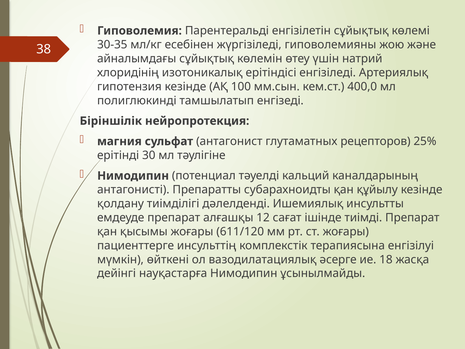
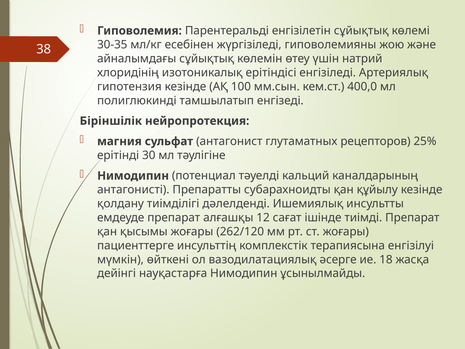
611/120: 611/120 -> 262/120 (240, 231)
